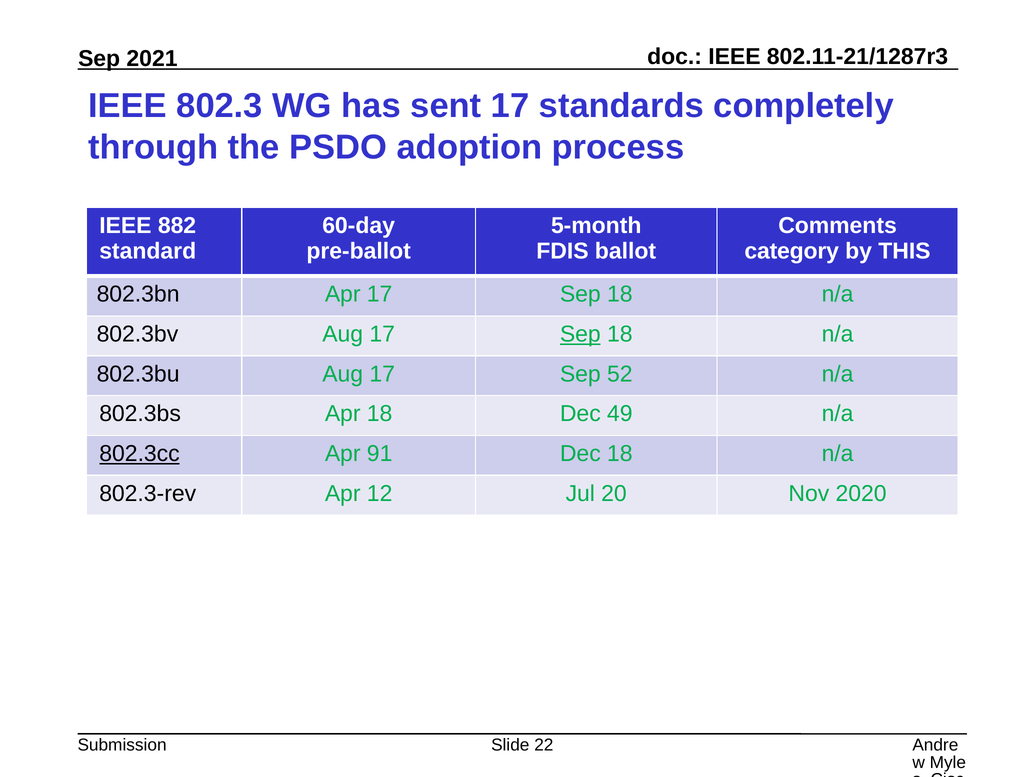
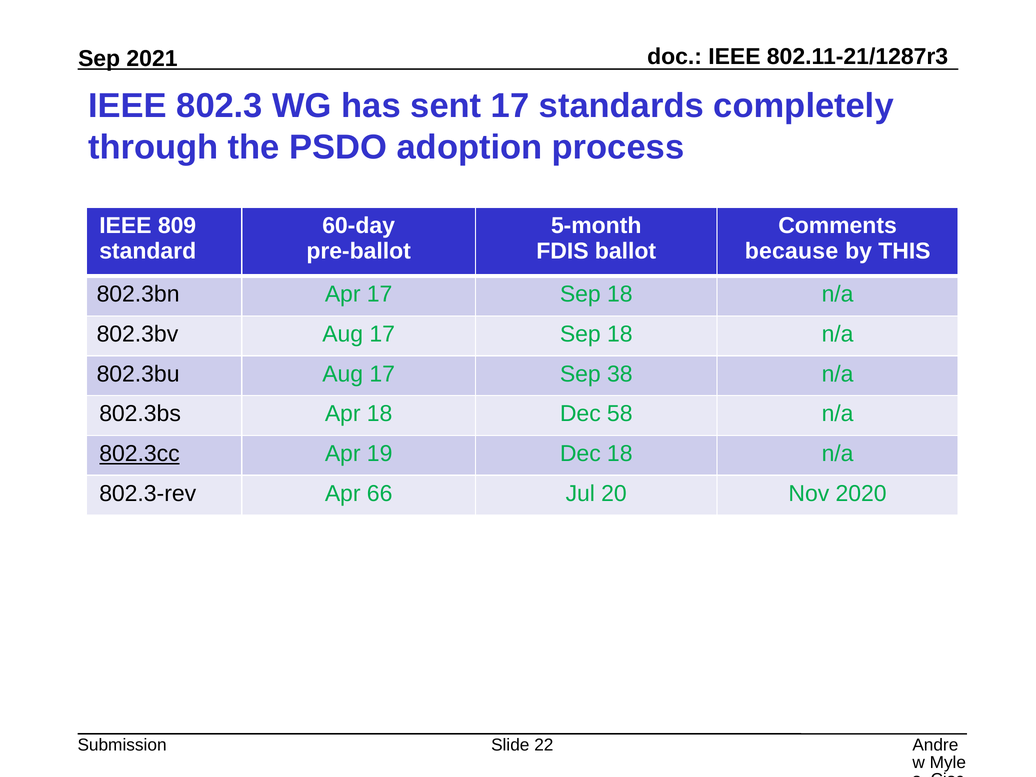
882: 882 -> 809 (177, 226)
category: category -> because (791, 251)
Sep underline: present -> none (580, 334)
52: 52 -> 38 (620, 374)
49: 49 -> 58 (620, 414)
91: 91 -> 19 (380, 454)
12: 12 -> 66 (380, 494)
